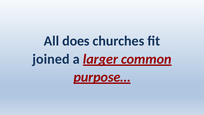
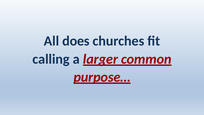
joined: joined -> calling (51, 59)
